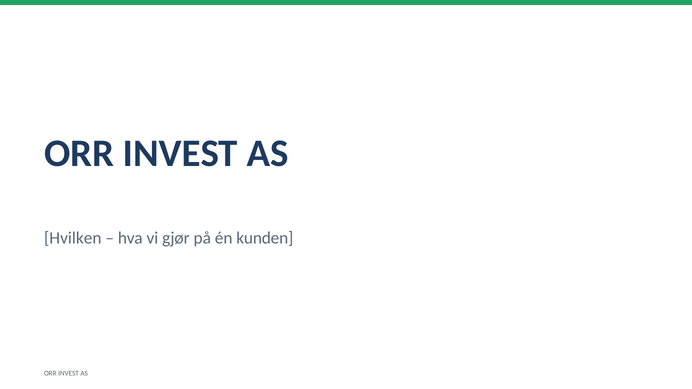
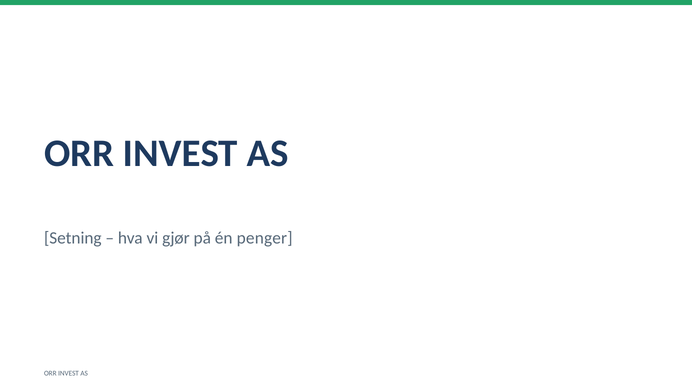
Hvilken: Hvilken -> Setning (73, 238)
kunden: kunden -> penger (265, 238)
